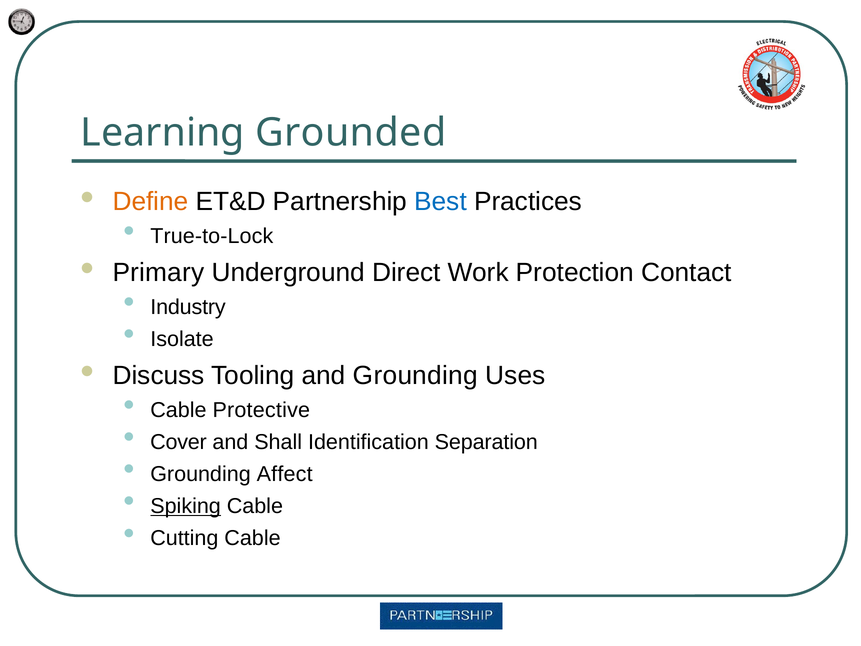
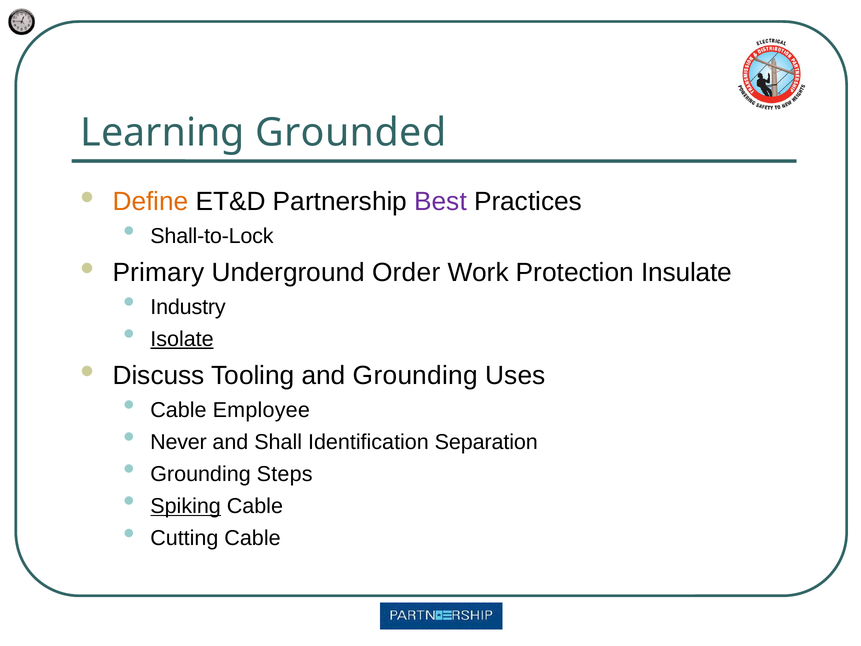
Best colour: blue -> purple (441, 201)
True-to-Lock: True-to-Lock -> Shall-to-Lock (212, 236)
Direct: Direct -> Order (406, 272)
Contact: Contact -> Insulate (687, 272)
Isolate underline: none -> present (182, 339)
Protective: Protective -> Employee (261, 410)
Cover: Cover -> Never (179, 442)
Affect: Affect -> Steps (285, 474)
